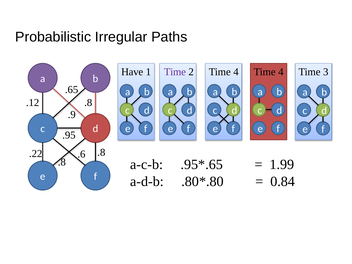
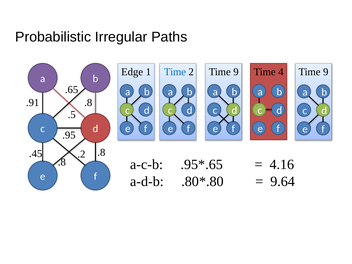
Have: Have -> Edge (132, 72)
Time colour: purple -> blue (175, 72)
2 Time 4: 4 -> 9 (236, 72)
4 Time 3: 3 -> 9 (326, 72)
.12: .12 -> .91 (33, 103)
.9: .9 -> .5 (72, 115)
.22: .22 -> .45 (36, 154)
.6: .6 -> .2 (81, 154)
1.99: 1.99 -> 4.16 (282, 165)
0.84: 0.84 -> 9.64 (283, 181)
